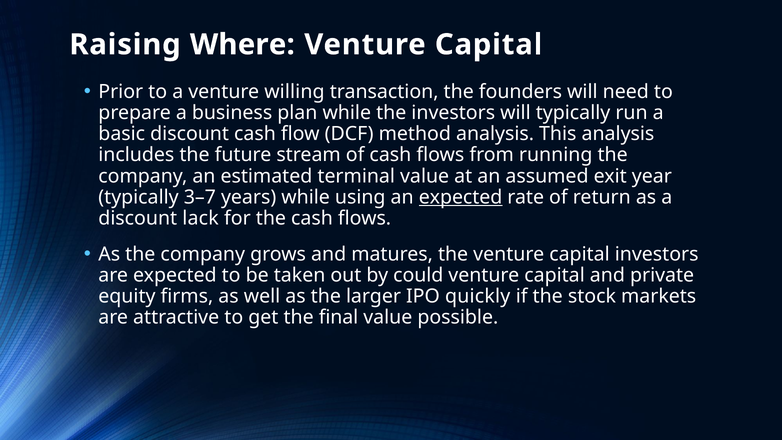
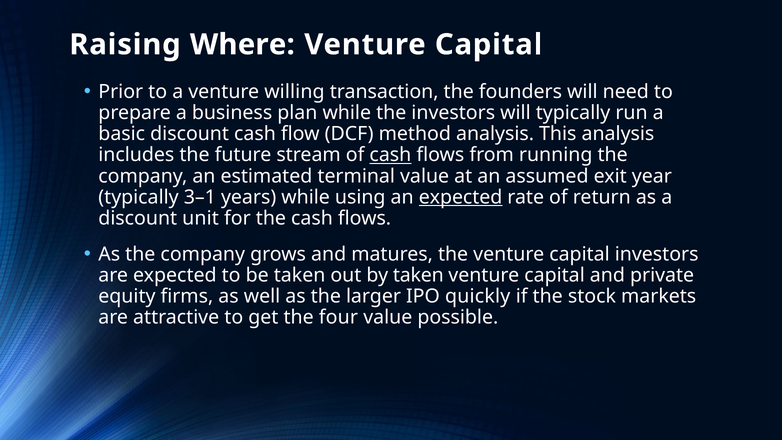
cash underline: none -> present (390, 155)
3–7: 3–7 -> 3–1 (200, 197)
lack: lack -> unit (201, 218)
by could: could -> taken (418, 275)
final: final -> four (338, 317)
